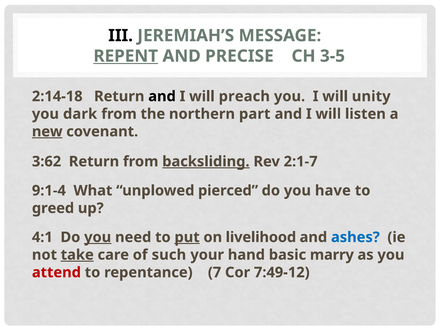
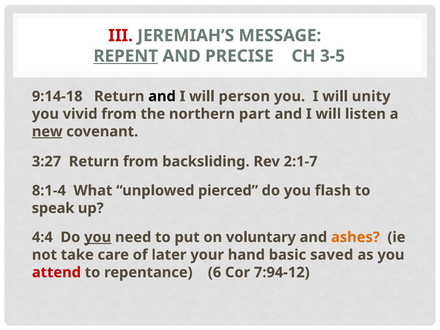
III colour: black -> red (121, 36)
2:14-18: 2:14-18 -> 9:14-18 (57, 96)
preach: preach -> person (244, 96)
dark: dark -> vivid (80, 114)
3:62: 3:62 -> 3:27 (47, 162)
backsliding underline: present -> none (206, 162)
9:1-4: 9:1-4 -> 8:1-4 (49, 191)
have: have -> flash (333, 191)
greed: greed -> speak (53, 208)
4:1: 4:1 -> 4:4 (42, 237)
put underline: present -> none (187, 237)
livelihood: livelihood -> voluntary (261, 237)
ashes colour: blue -> orange (355, 237)
take underline: present -> none (77, 255)
such: such -> later (169, 255)
marry: marry -> saved (332, 255)
7: 7 -> 6 (215, 272)
7:49-12: 7:49-12 -> 7:94-12 (282, 272)
